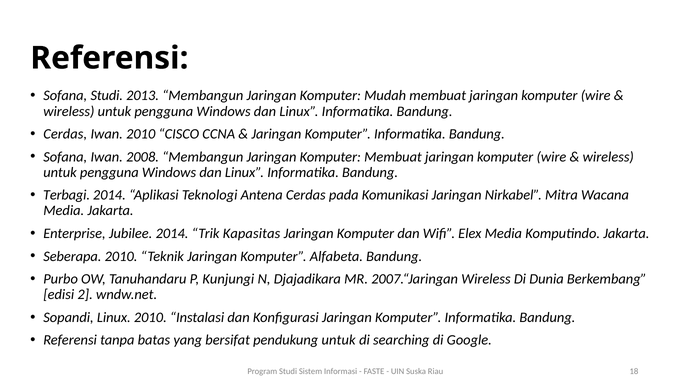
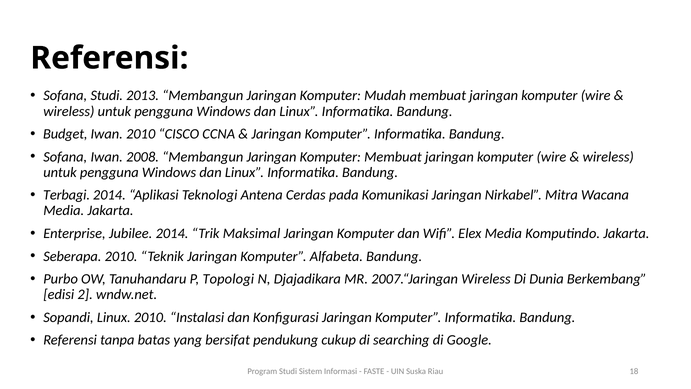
Cerdas: Cerdas -> Budget (65, 134)
Kapasitas: Kapasitas -> Maksimal (252, 233)
Kunjungi: Kunjungi -> Topologi (228, 279)
pendukung untuk: untuk -> cukup (339, 340)
